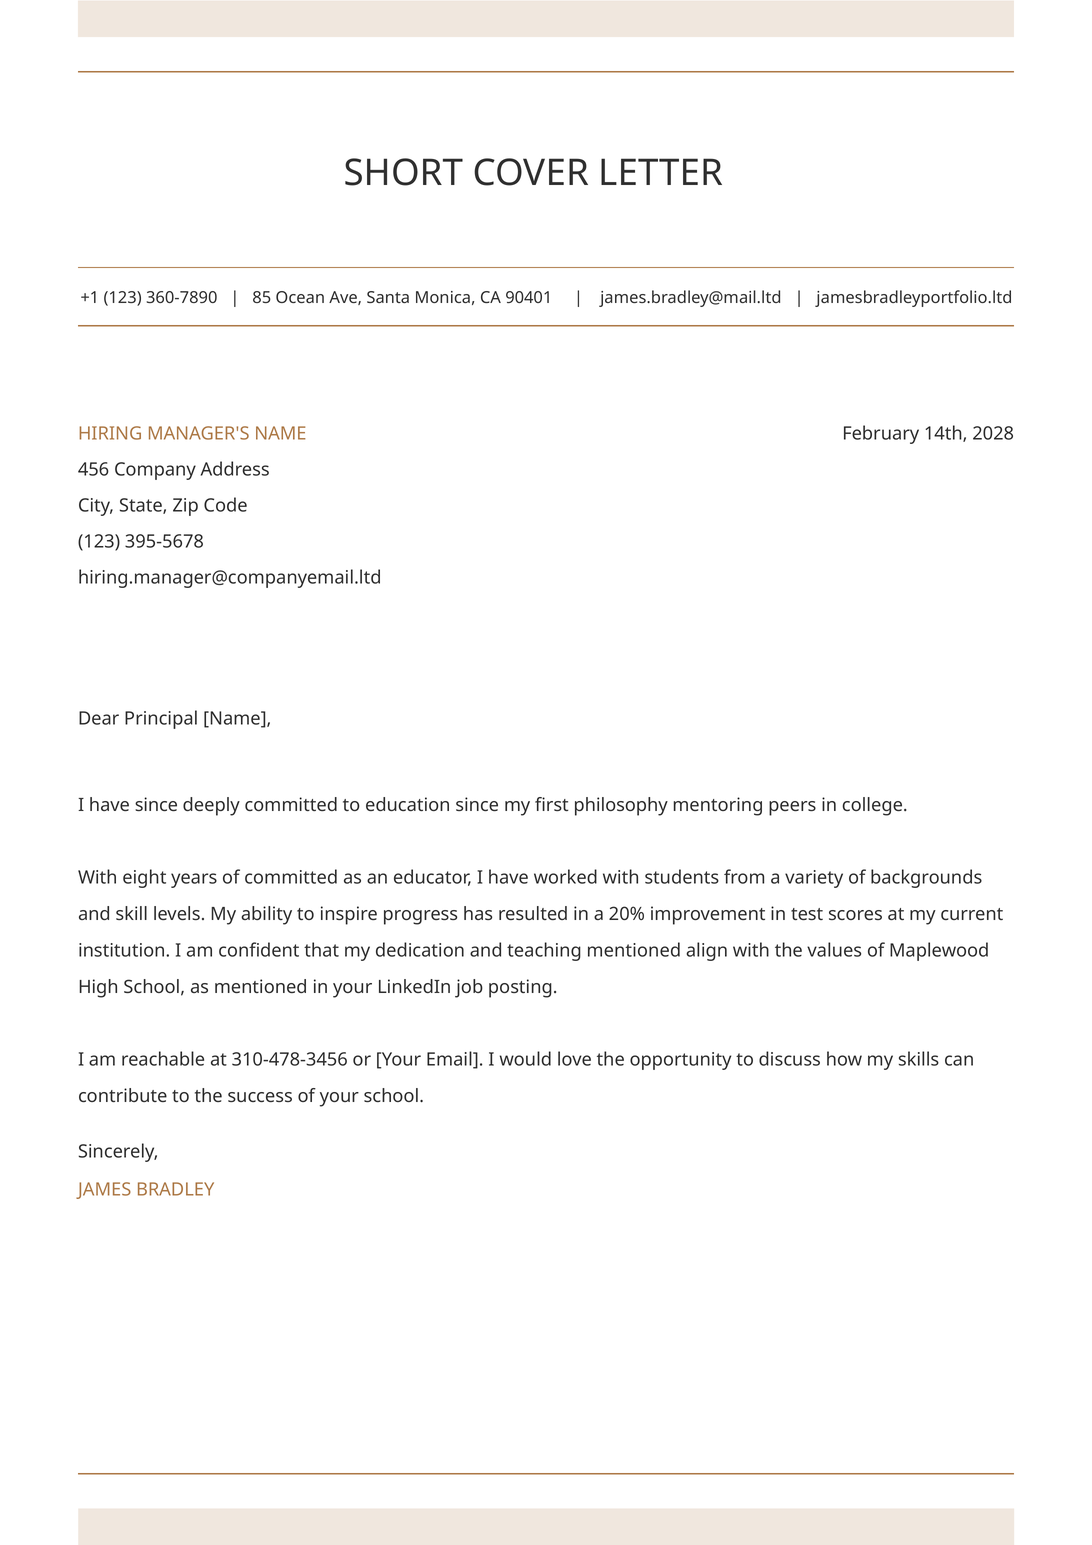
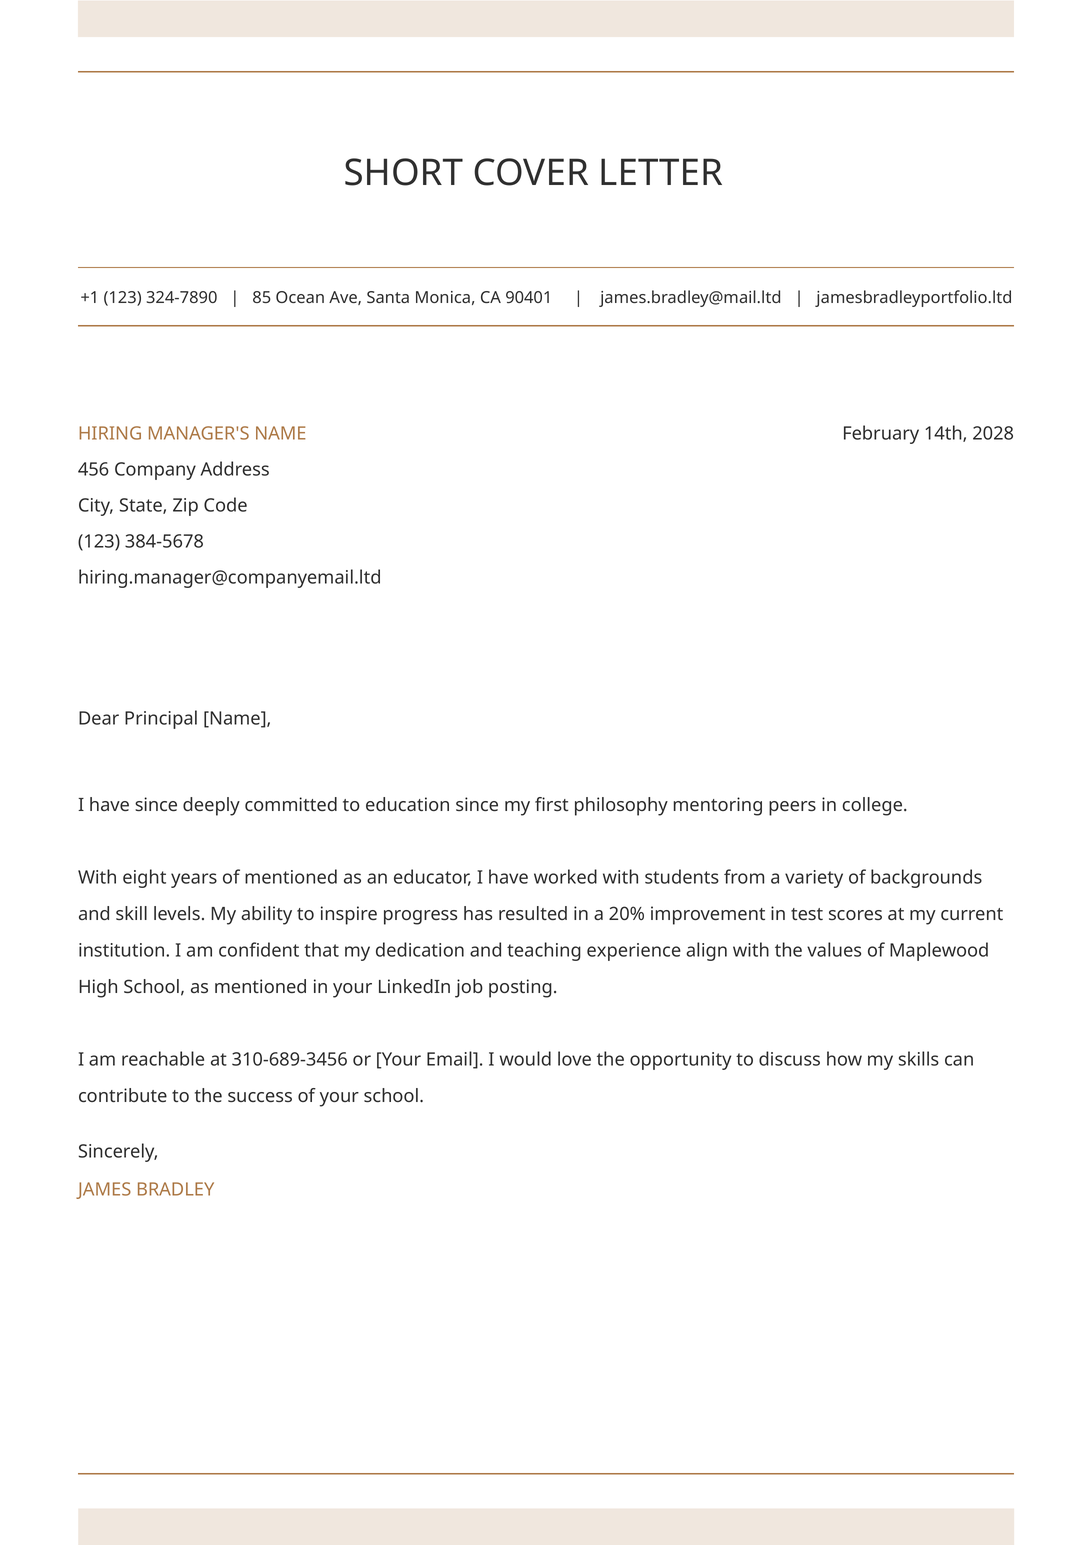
360-7890: 360-7890 -> 324-7890 (182, 298)
395-5678: 395-5678 -> 384-5678 (164, 541)
of committed: committed -> mentioned (291, 878)
teaching mentioned: mentioned -> experience (634, 950)
310-478-3456: 310-478-3456 -> 310-689-3456 (290, 1059)
